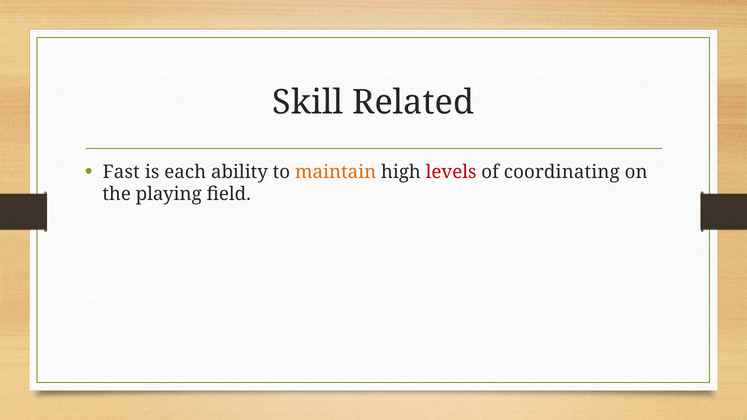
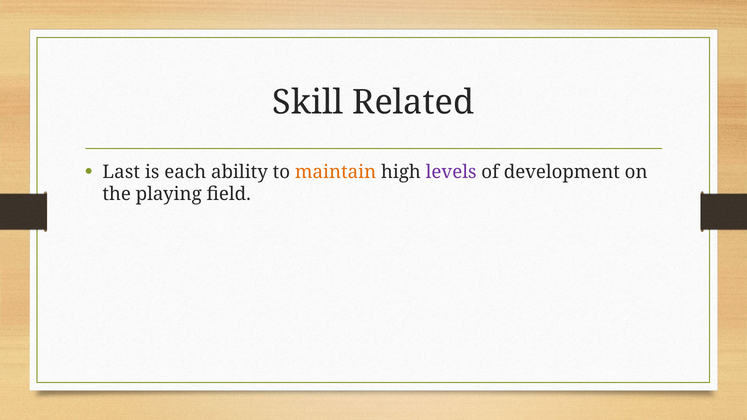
Fast: Fast -> Last (121, 172)
levels colour: red -> purple (451, 172)
coordinating: coordinating -> development (562, 172)
